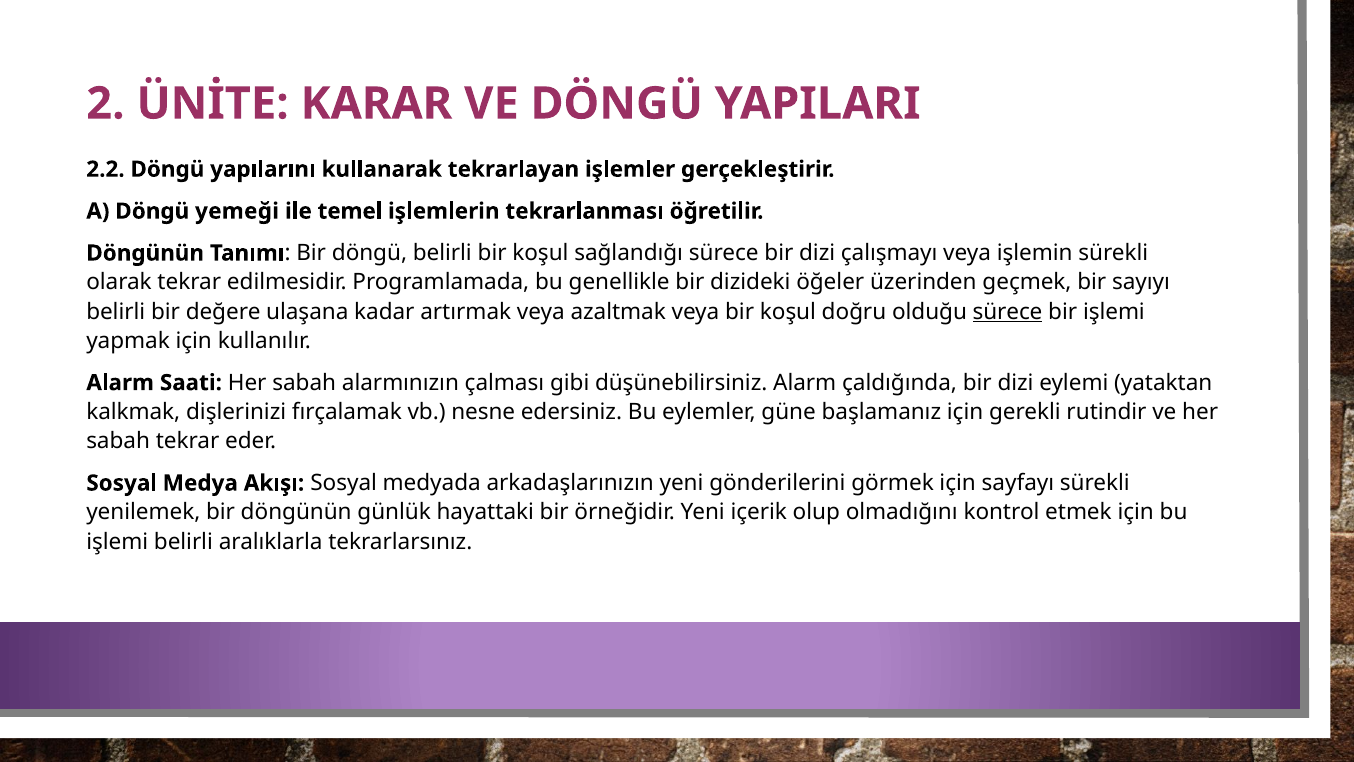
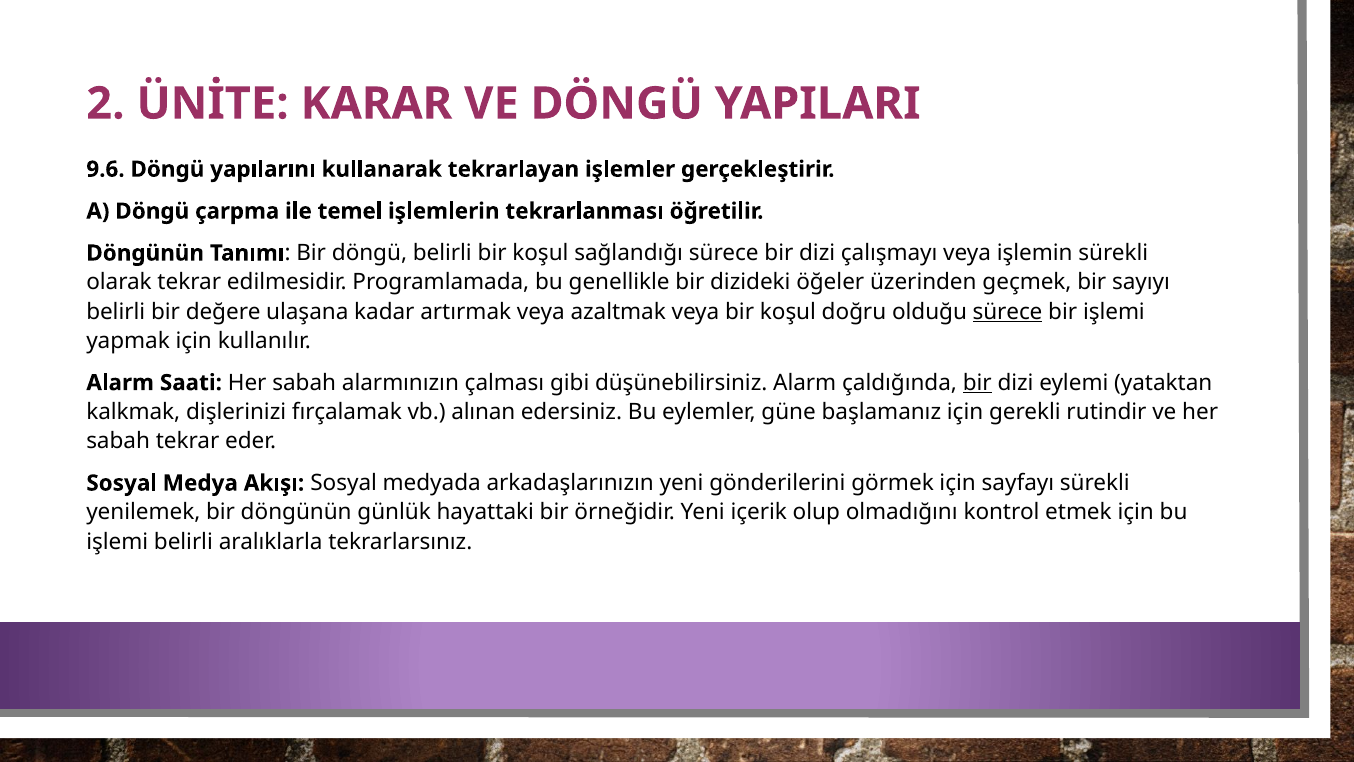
2.2: 2.2 -> 9.6 (105, 169)
yemeği: yemeği -> çarpma (237, 211)
bir underline: none -> present (977, 383)
nesne: nesne -> alınan (483, 412)
